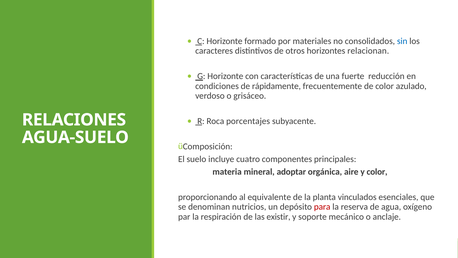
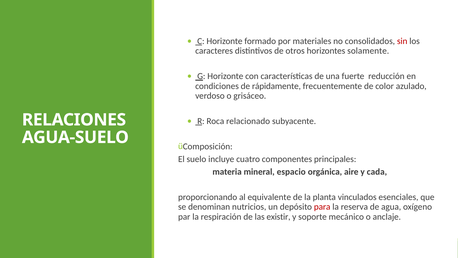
sin colour: blue -> red (402, 41)
relacionan: relacionan -> solamente (368, 51)
porcentajes: porcentajes -> relacionado (248, 121)
adoptar: adoptar -> espacio (291, 172)
y color: color -> cada (377, 172)
